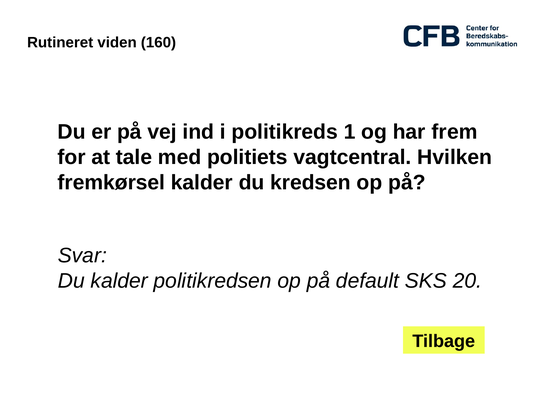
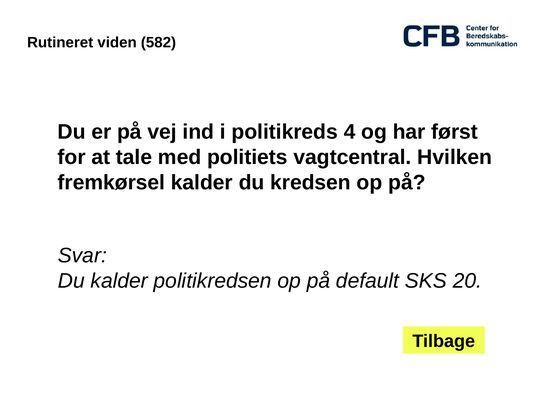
160: 160 -> 582 (158, 43)
1: 1 -> 4 (350, 132)
frem: frem -> først (455, 132)
